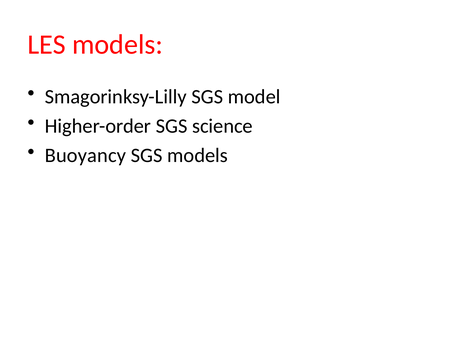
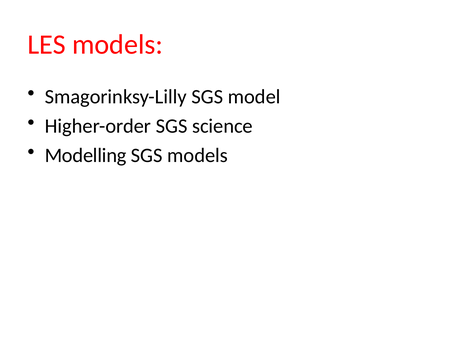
Buoyancy: Buoyancy -> Modelling (86, 156)
